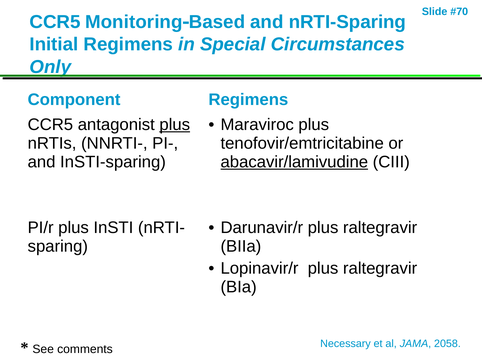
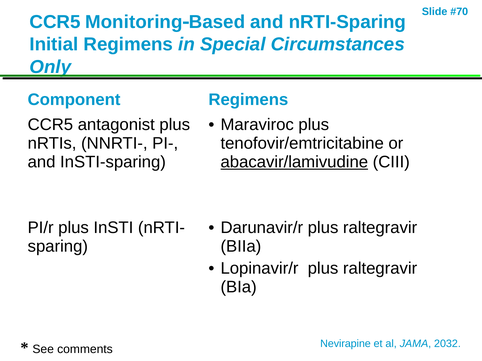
plus underline: present -> none (175, 125)
Necessary: Necessary -> Nevirapine (345, 344)
2058: 2058 -> 2032 (447, 344)
